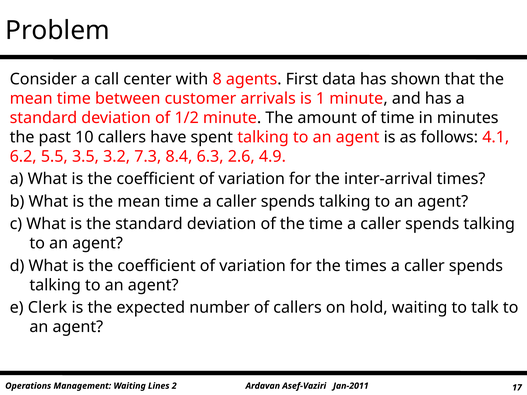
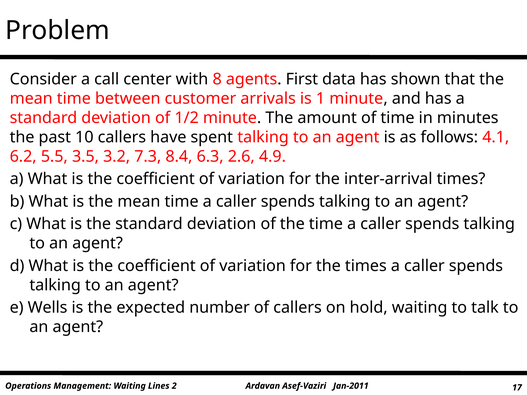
Clerk: Clerk -> Wells (48, 308)
